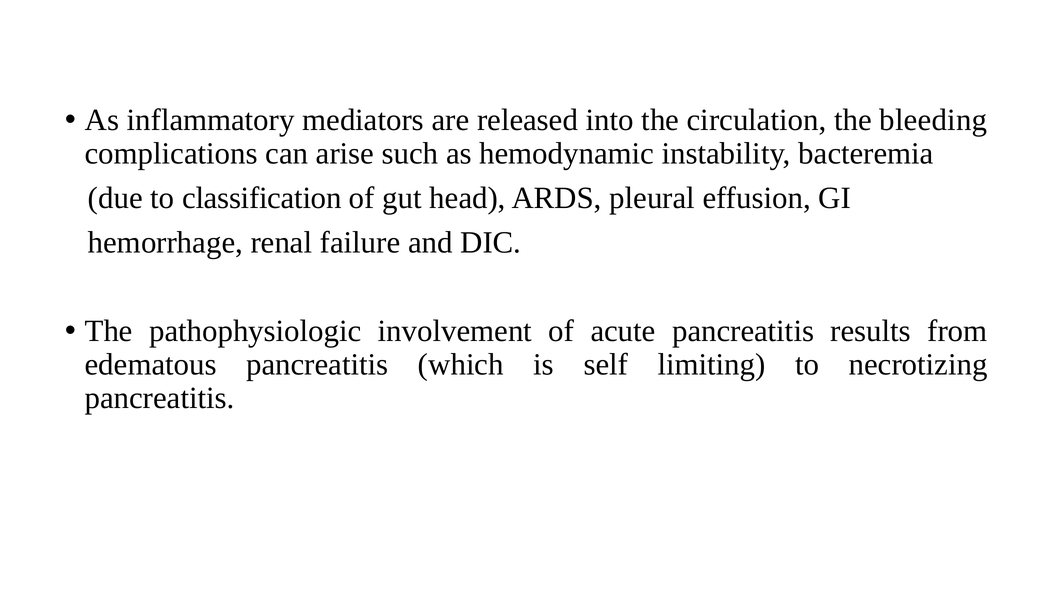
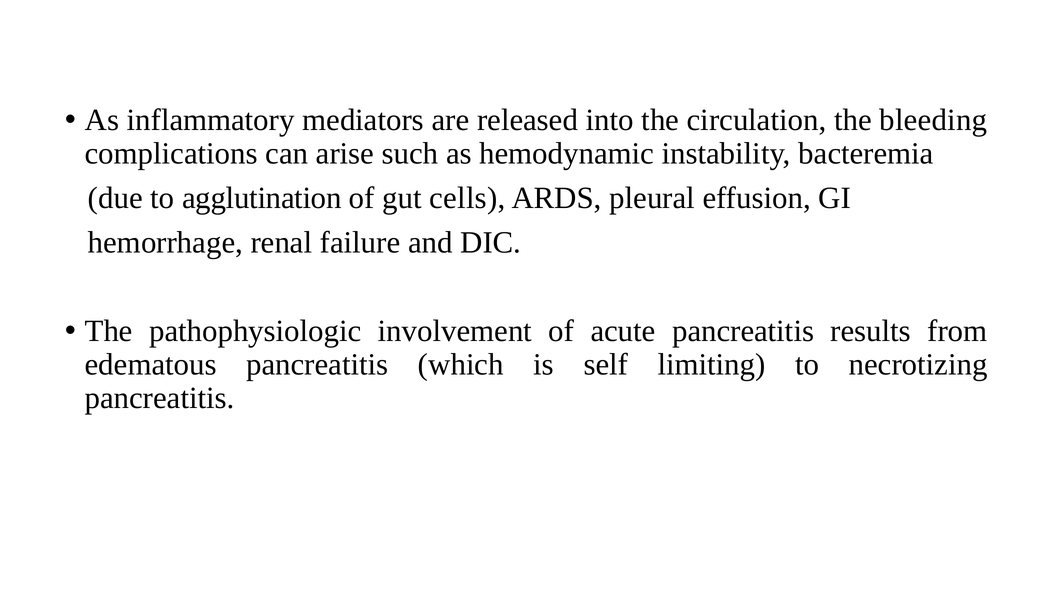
classification: classification -> agglutination (262, 198)
head: head -> cells (467, 198)
